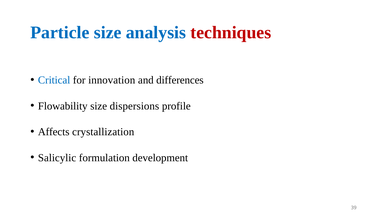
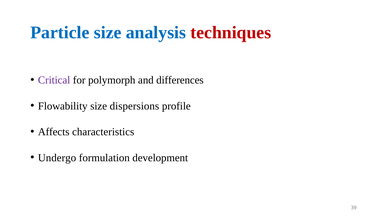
Critical colour: blue -> purple (54, 80)
innovation: innovation -> polymorph (112, 80)
crystallization: crystallization -> characteristics (103, 132)
Salicylic: Salicylic -> Undergo (57, 158)
